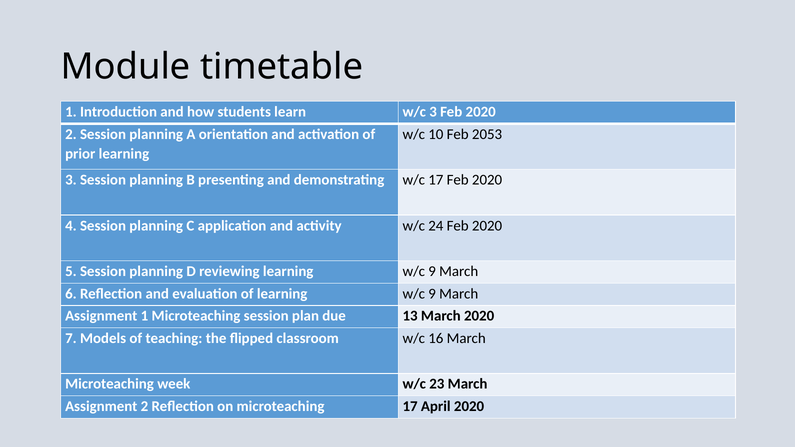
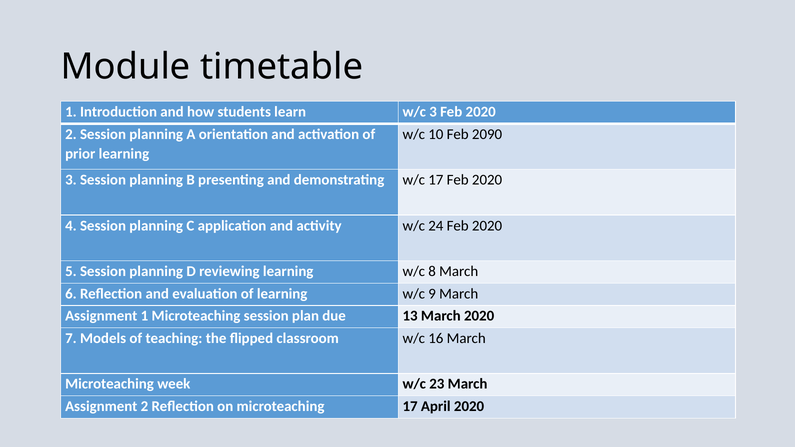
2053: 2053 -> 2090 (487, 134)
reviewing learning w/c 9: 9 -> 8 (432, 271)
